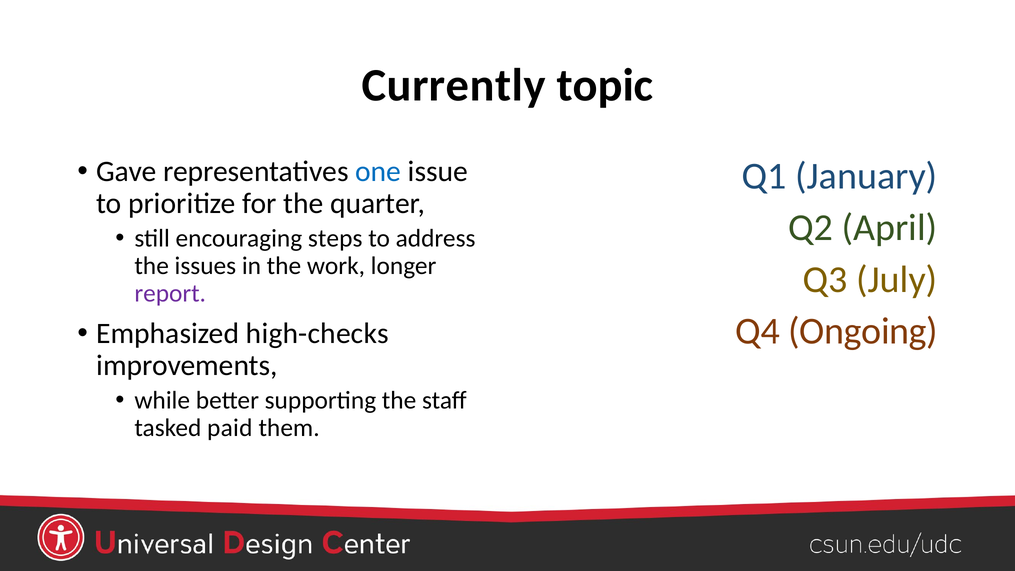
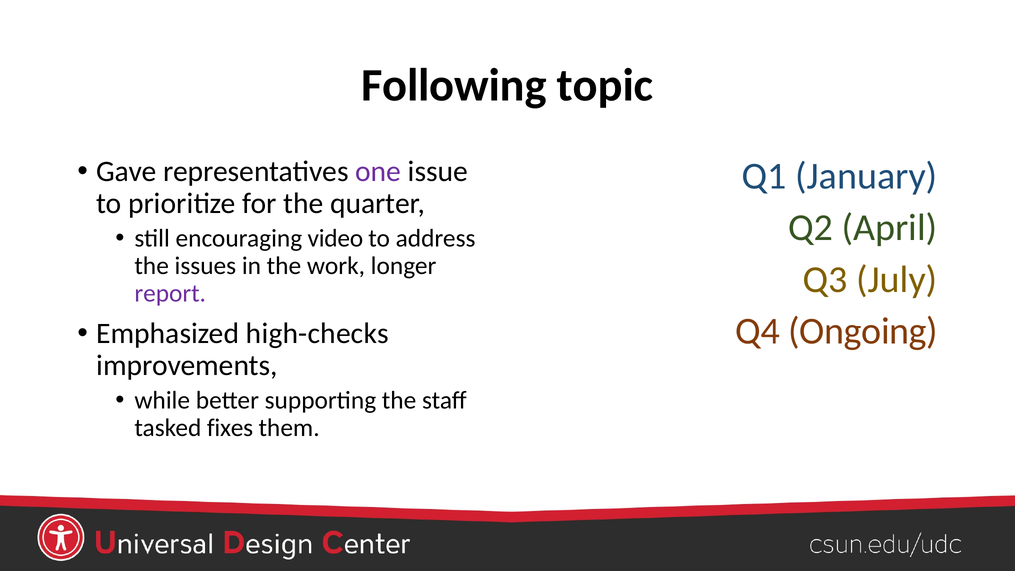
Currently: Currently -> Following (454, 85)
one colour: blue -> purple (378, 172)
steps: steps -> video (335, 238)
paid: paid -> fixes (230, 428)
